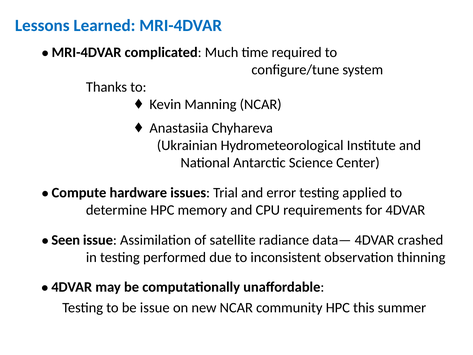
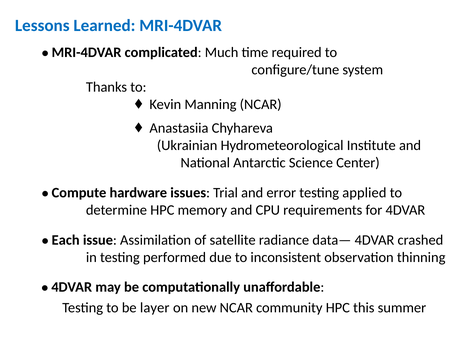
Seen: Seen -> Each (66, 240)
be issue: issue -> layer (155, 308)
